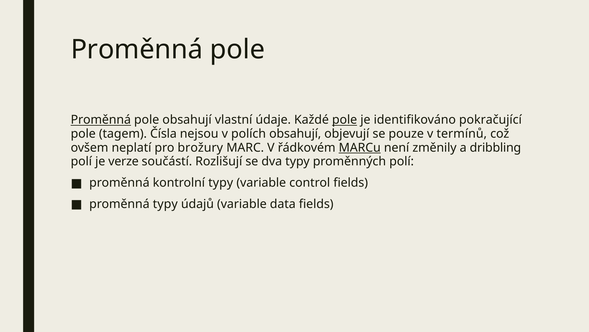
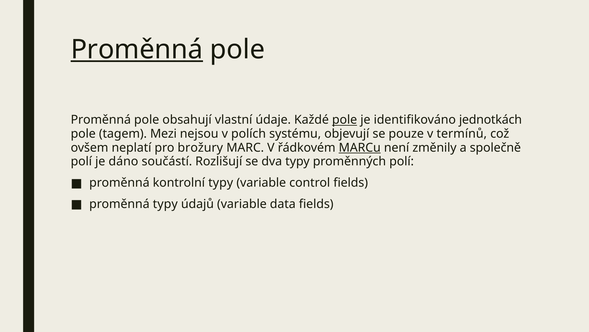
Proměnná underline: none -> present (137, 49)
Proměnná underline: present -> none (101, 120)
pokračující: pokračující -> jednotkách (490, 120)
Čísla: Čísla -> Mezi (163, 134)
polích obsahují: obsahují -> systému (295, 134)
dribbling: dribbling -> společně (495, 147)
verze: verze -> dáno (123, 161)
